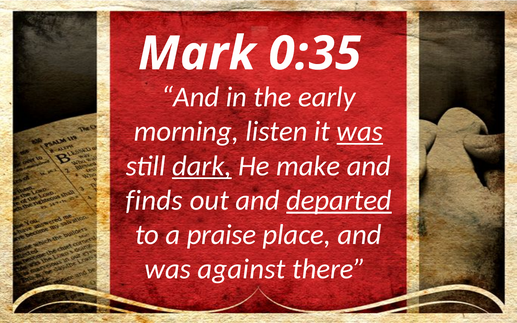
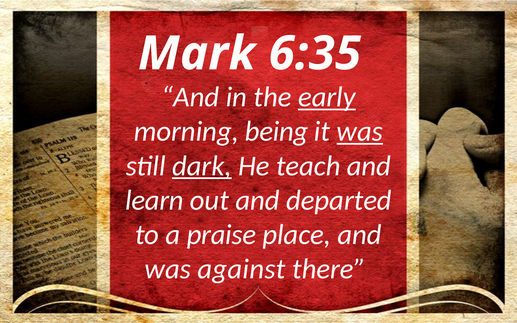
0:35: 0:35 -> 6:35 (315, 54)
early underline: none -> present (327, 97)
listen: listen -> being (277, 132)
make: make -> teach (308, 166)
finds: finds -> learn (154, 200)
departed underline: present -> none (339, 200)
